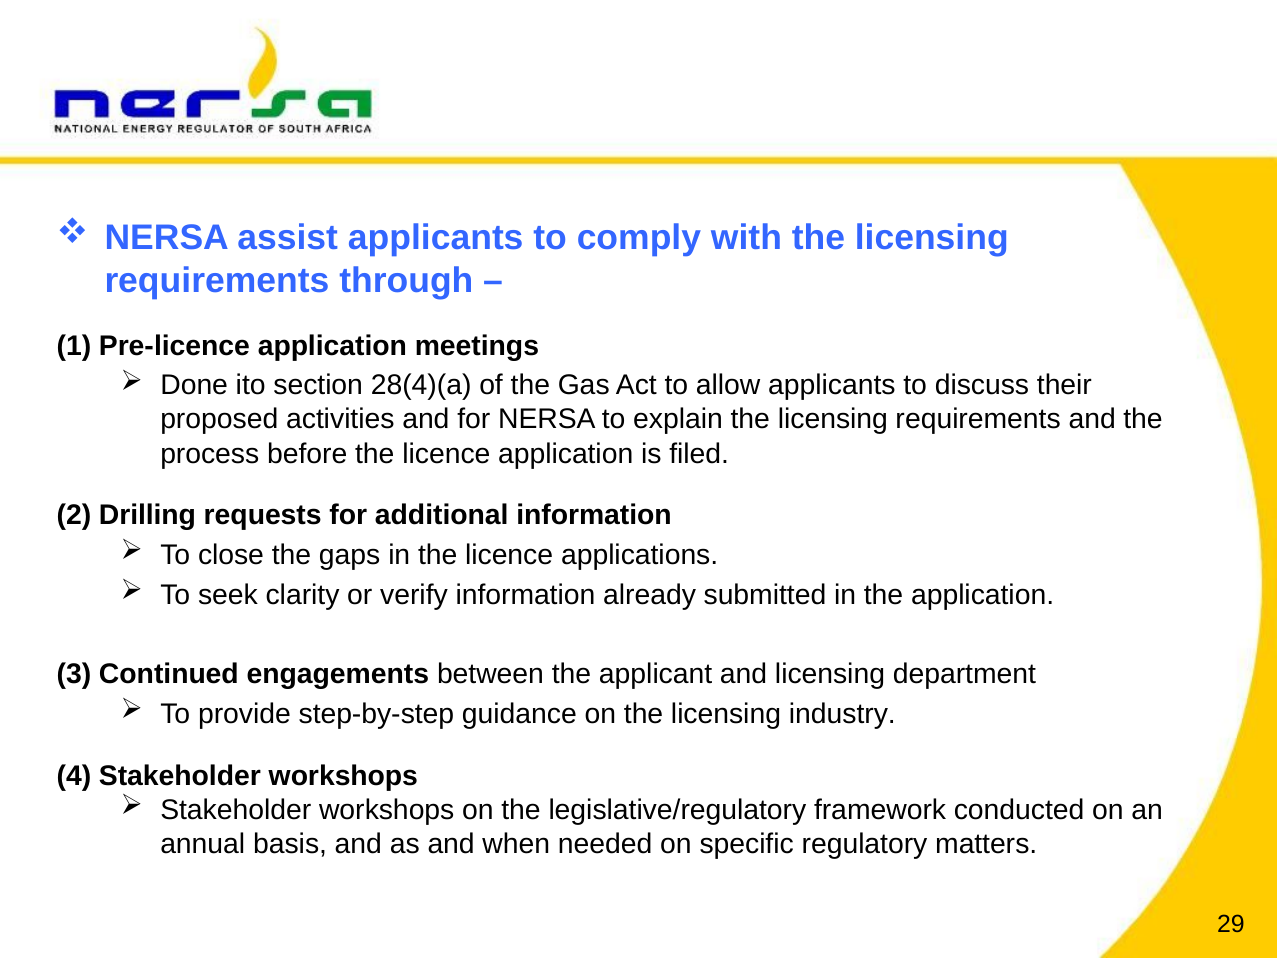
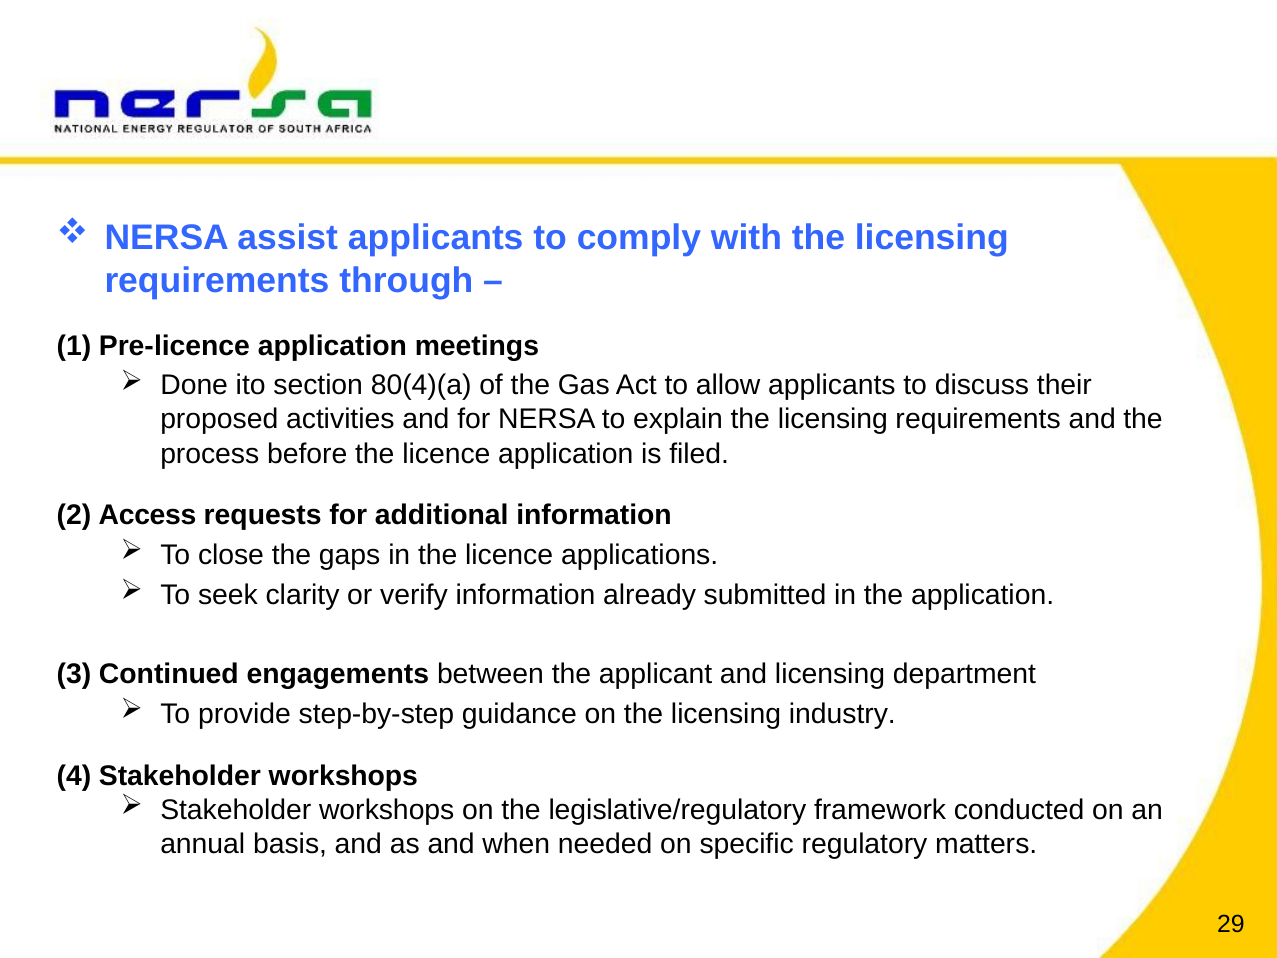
28(4)(a: 28(4)(a -> 80(4)(a (421, 385)
Drilling: Drilling -> Access (148, 515)
